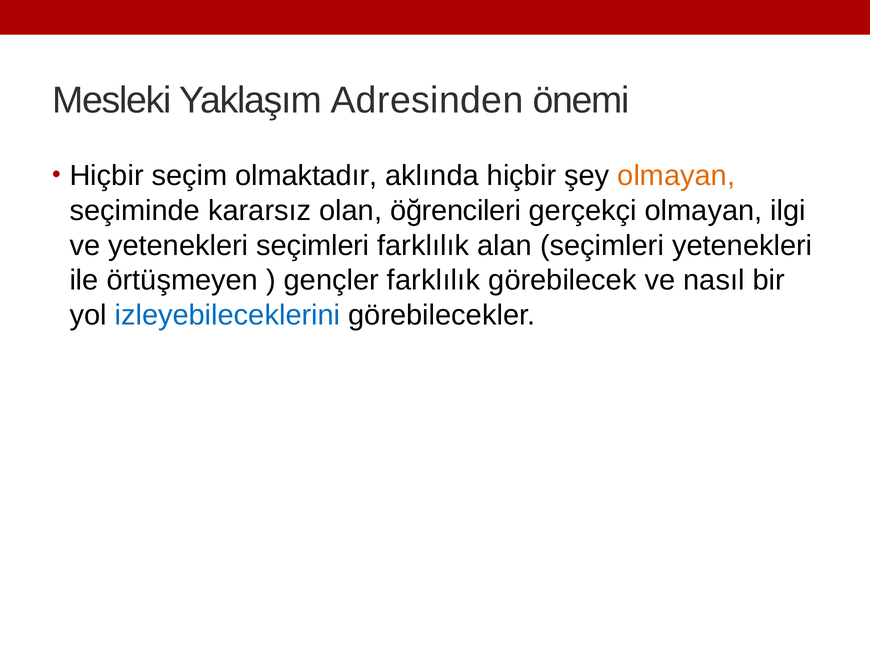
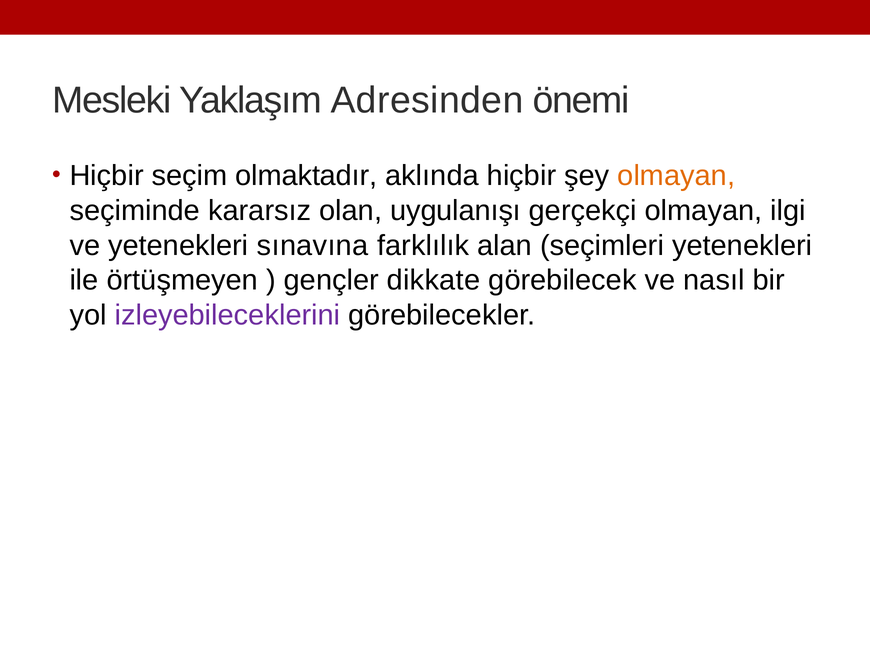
öğrencileri: öğrencileri -> uygulanışı (456, 211)
yetenekleri seçimleri: seçimleri -> sınavına (313, 246)
gençler farklılık: farklılık -> dikkate (434, 280)
izleyebileceklerini colour: blue -> purple (228, 315)
